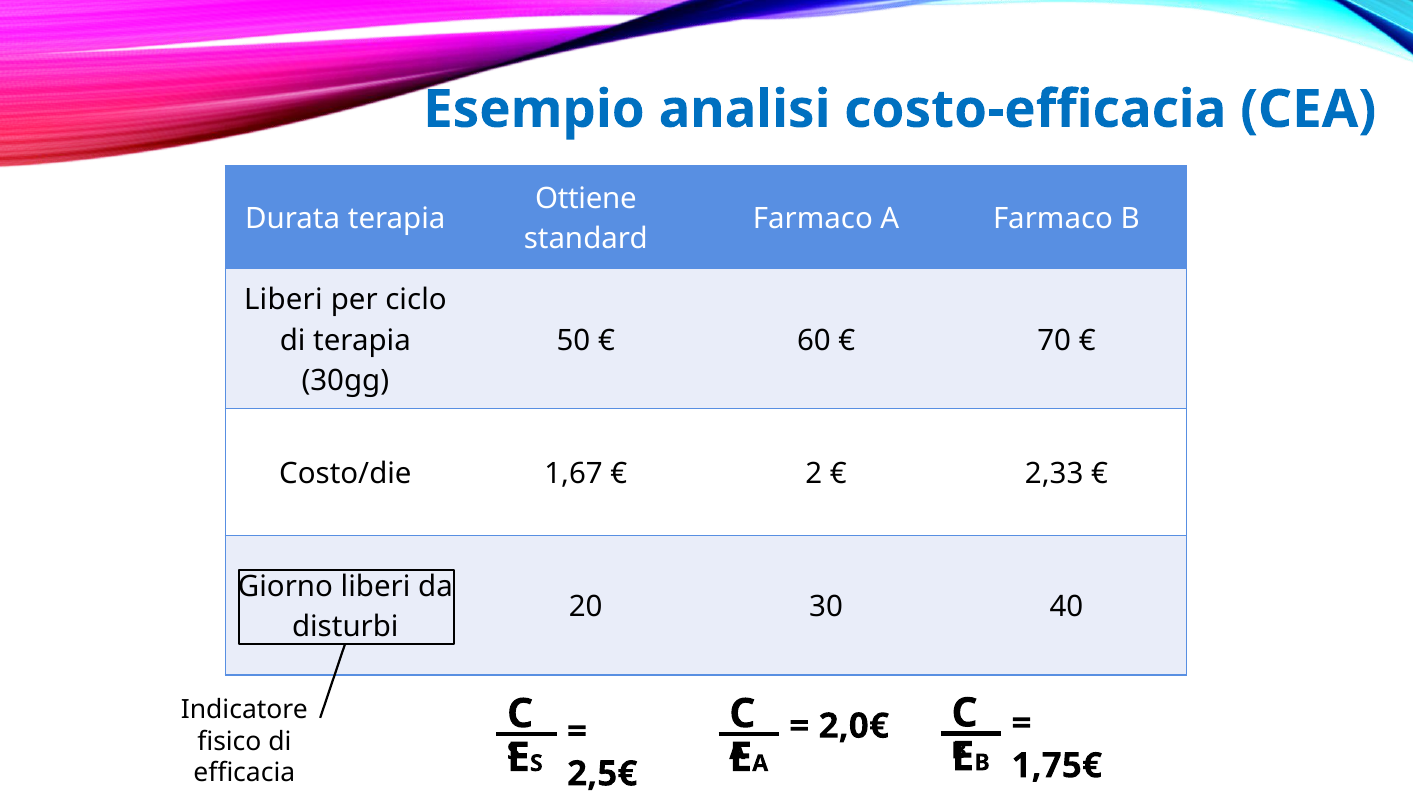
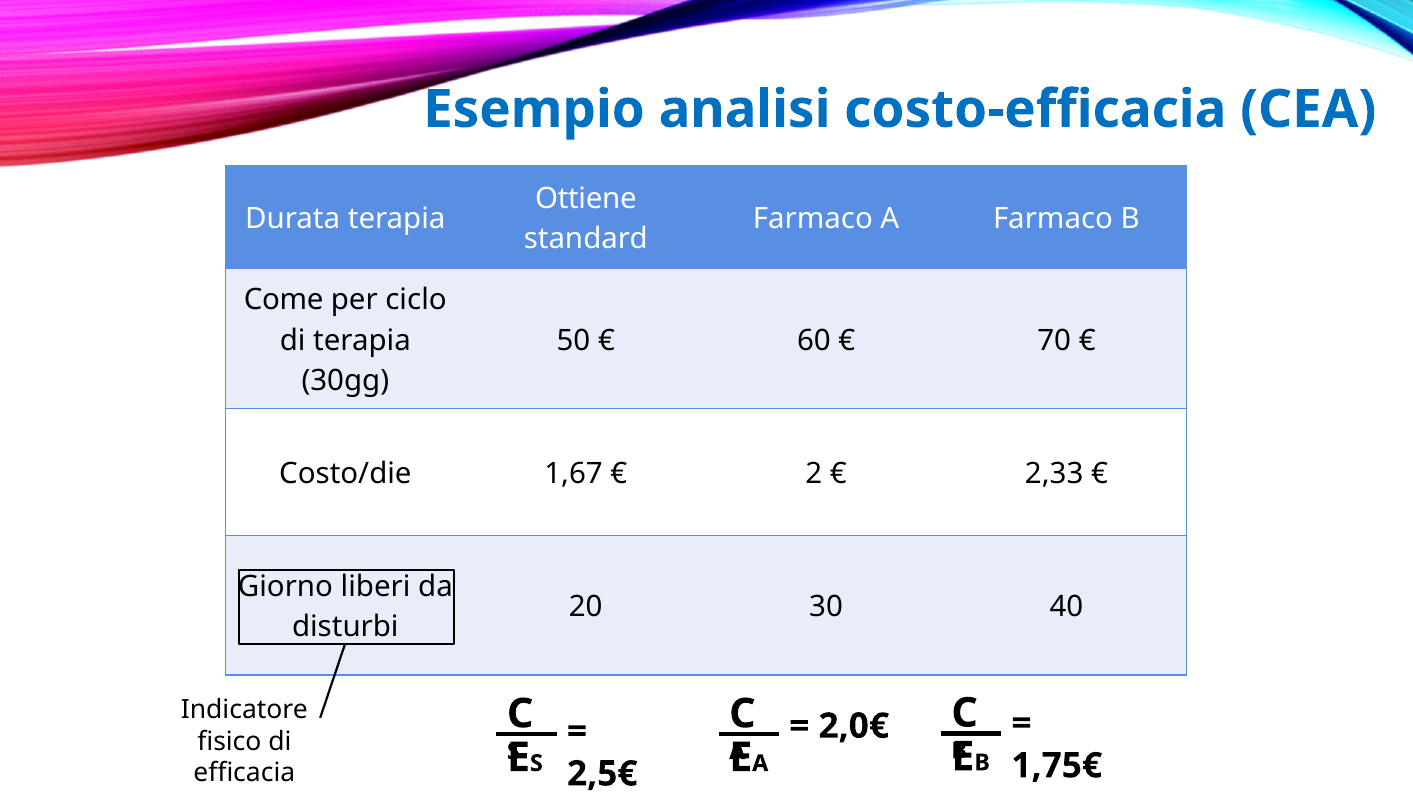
Liberi: Liberi -> Come (284, 300)
